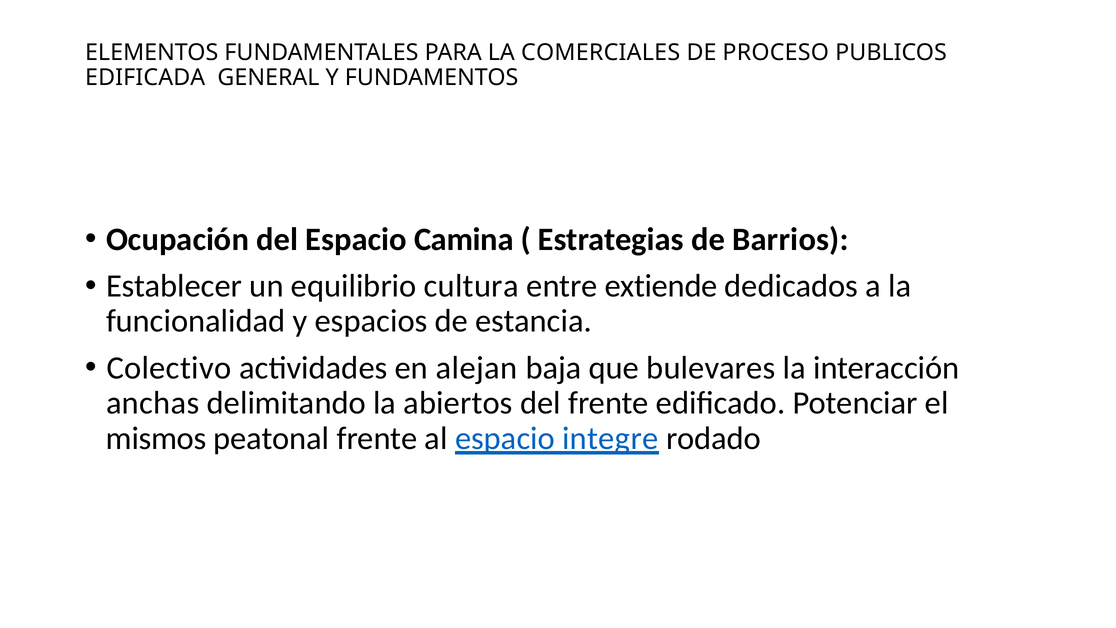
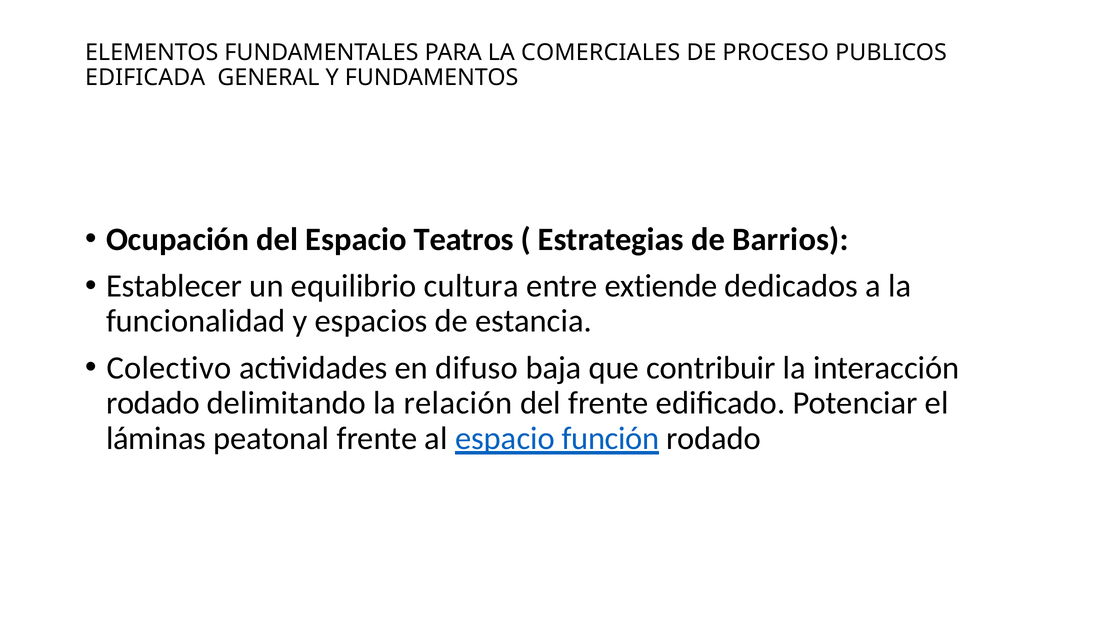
Camina: Camina -> Teatros (464, 239)
alejan: alejan -> difuso (477, 368)
bulevares: bulevares -> contribuir (711, 368)
anchas: anchas -> rodado (153, 403)
abiertos: abiertos -> relación (458, 403)
mismos: mismos -> láminas (156, 439)
integre: integre -> función (611, 439)
